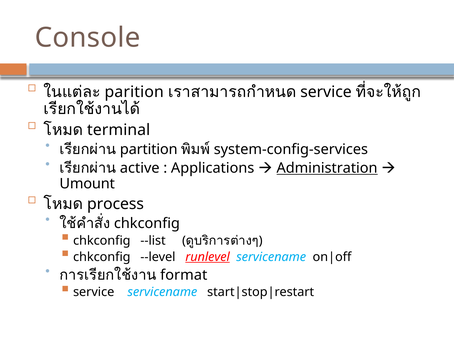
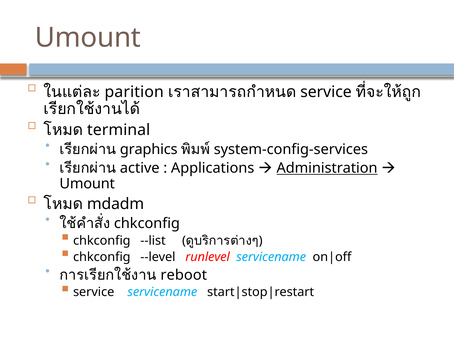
Console: Console -> Umount (88, 38)
partition: partition -> graphics (149, 150)
process: process -> mdadm (116, 204)
runlevel underline: present -> none (208, 257)
format: format -> reboot (184, 275)
